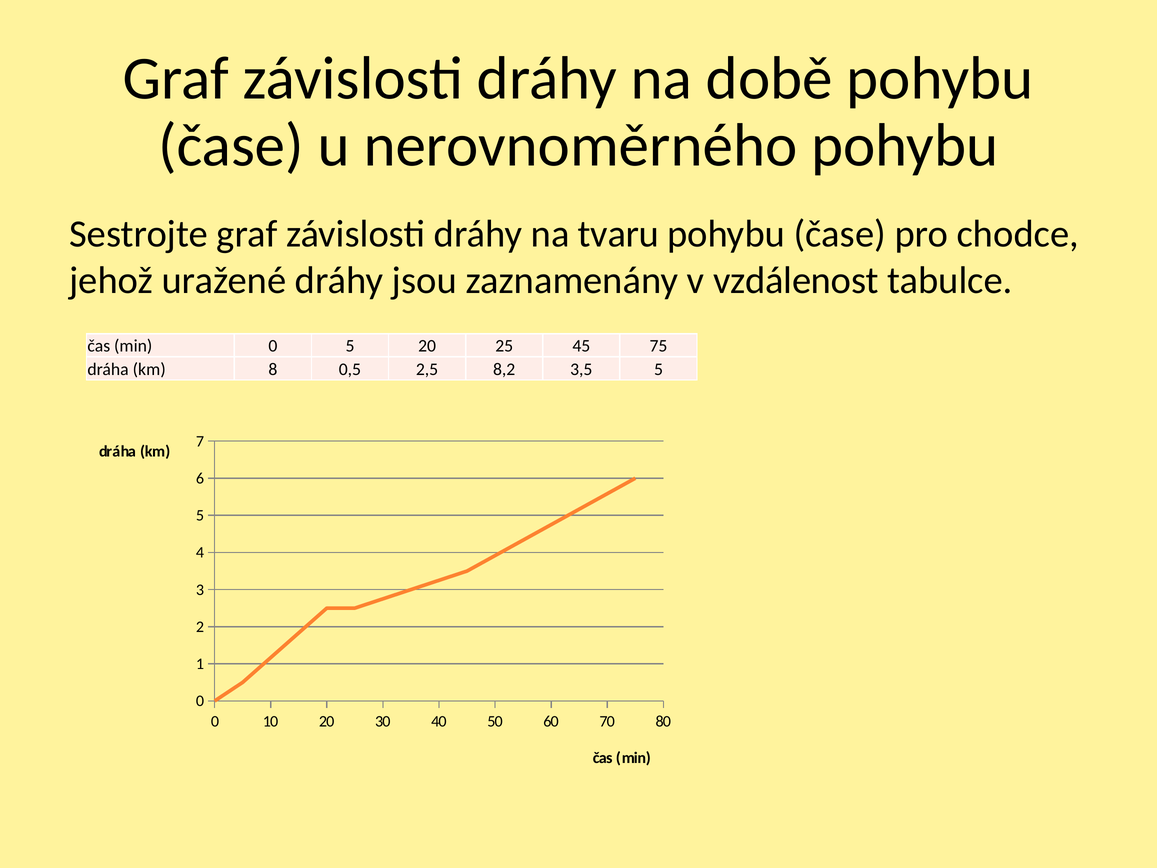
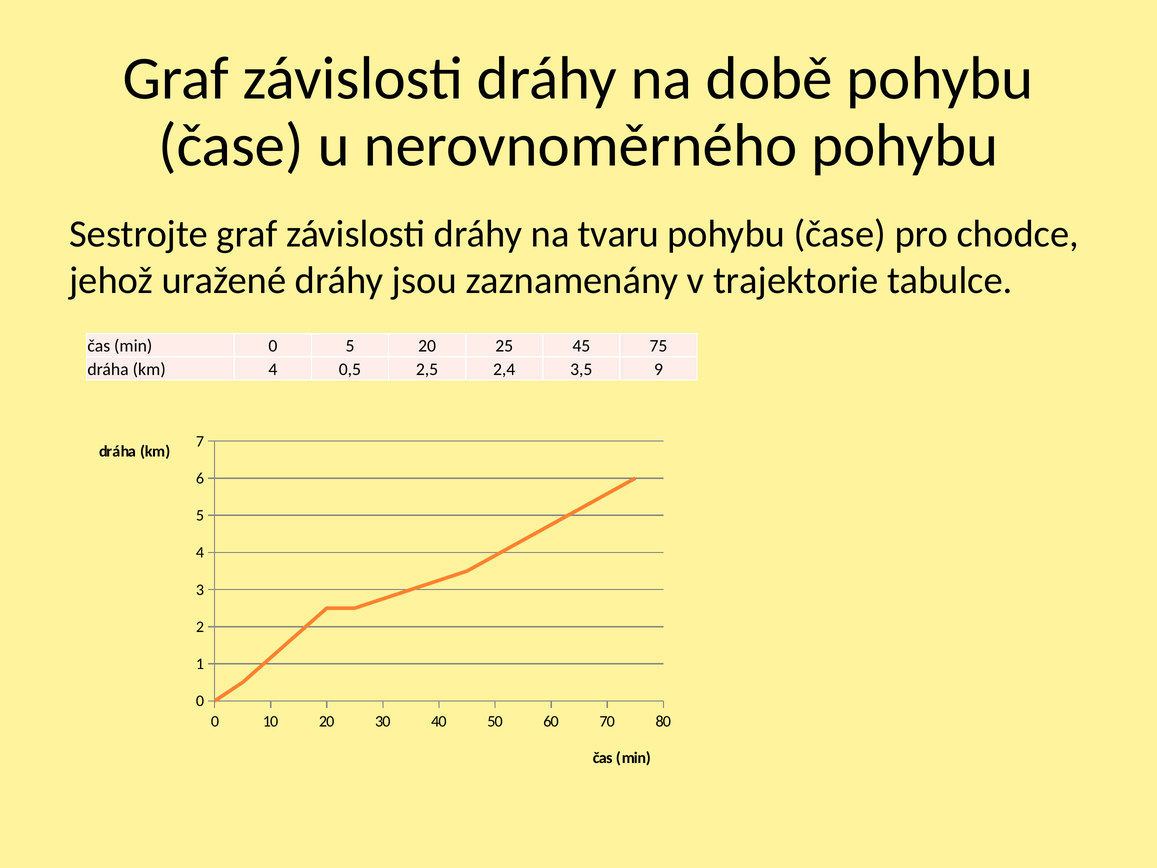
vzdálenost: vzdálenost -> trajektorie (796, 280)
km 8: 8 -> 4 (273, 369)
8,2: 8,2 -> 2,4 (504, 369)
3,5 5: 5 -> 9 (658, 369)
